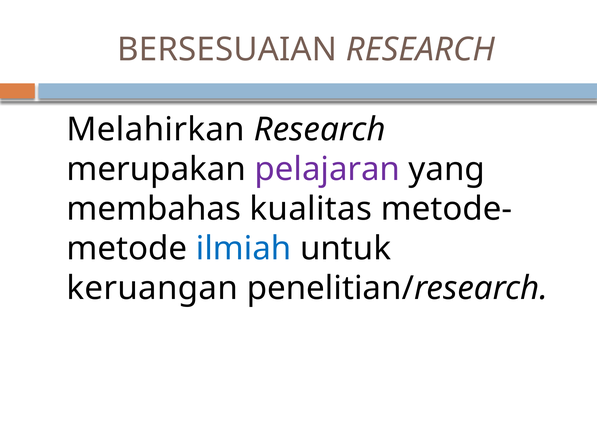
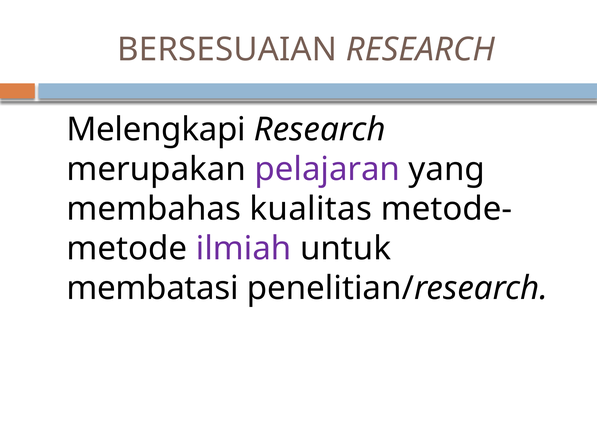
Melahirkan: Melahirkan -> Melengkapi (156, 130)
ilmiah colour: blue -> purple (244, 249)
keruangan: keruangan -> membatasi (153, 289)
